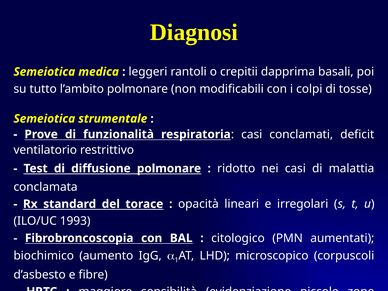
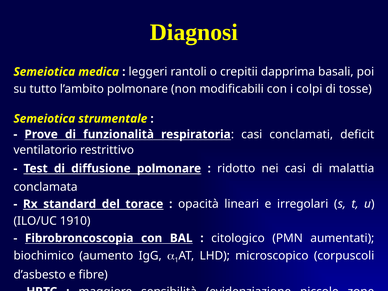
1993: 1993 -> 1910 (75, 221)
